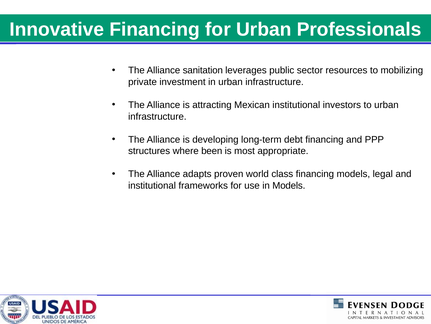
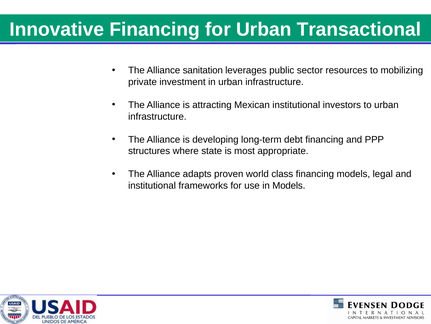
Professionals: Professionals -> Transactional (359, 29)
been: been -> state (212, 151)
